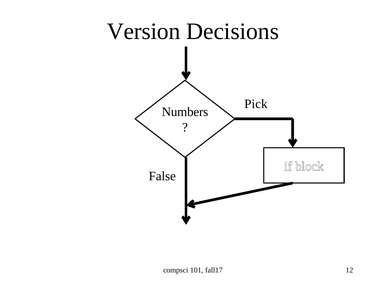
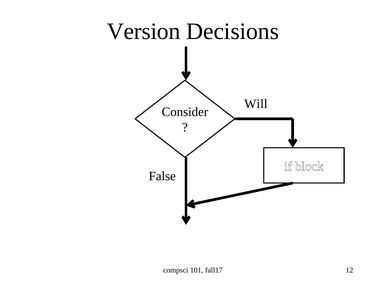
Pick: Pick -> Will (256, 104)
Numbers: Numbers -> Consider (185, 112)
